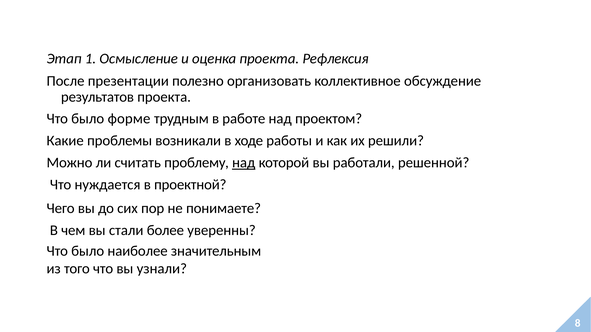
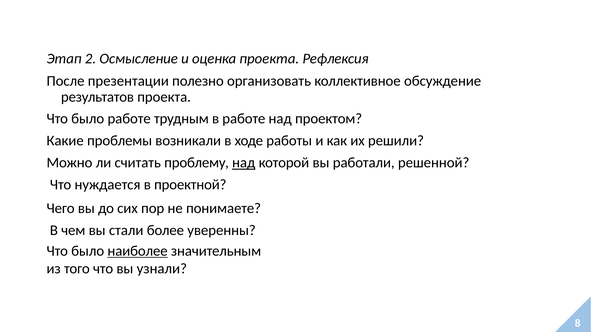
1: 1 -> 2 (91, 59)
было форме: форме -> работе (129, 119)
наиболее underline: none -> present (138, 251)
